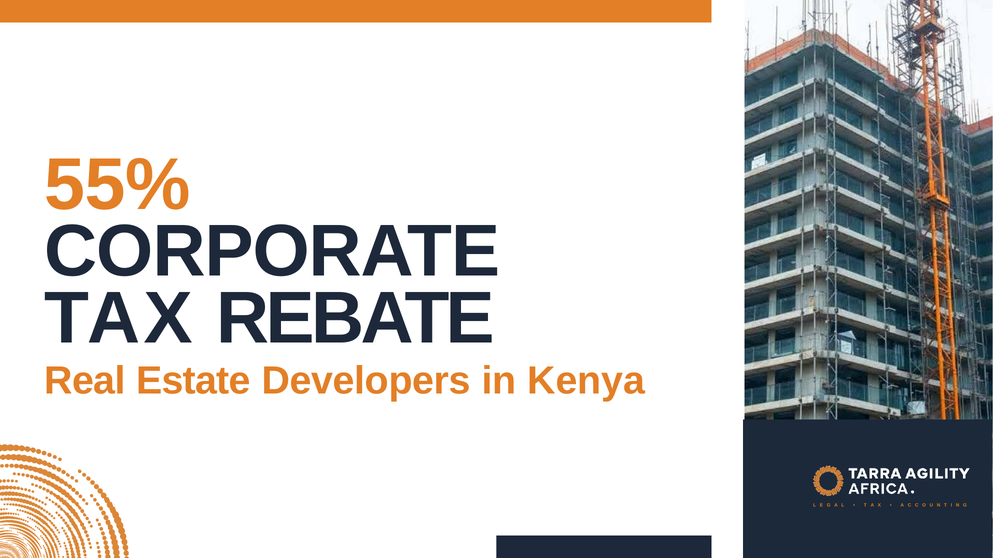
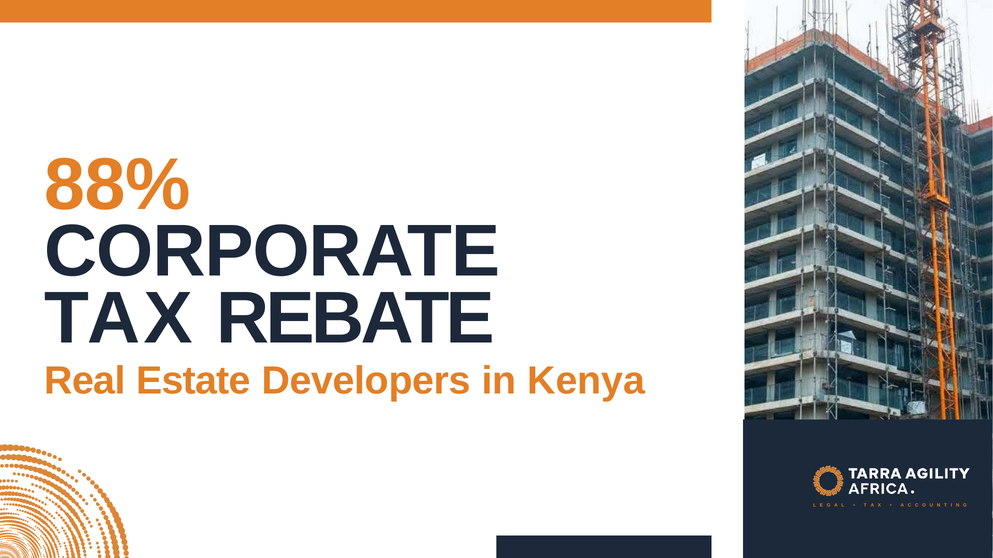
55%: 55% -> 88% (118, 185)
